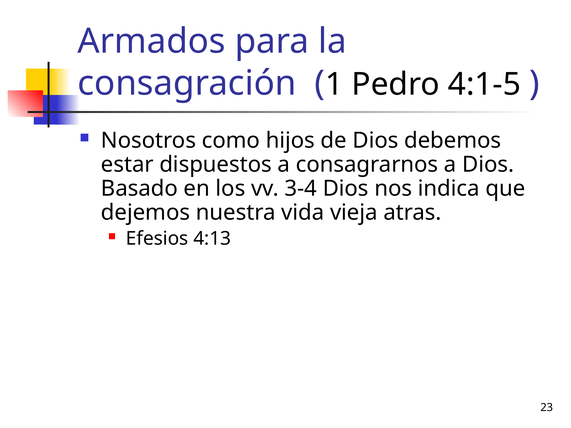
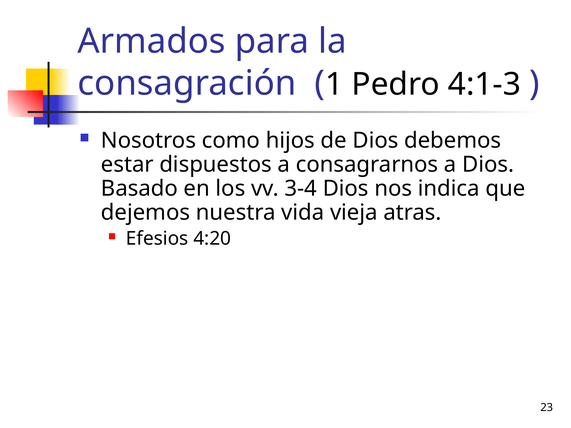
4:1-5: 4:1-5 -> 4:1-3 (484, 84)
4:13: 4:13 -> 4:20 (212, 239)
